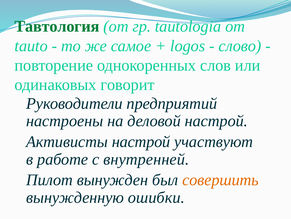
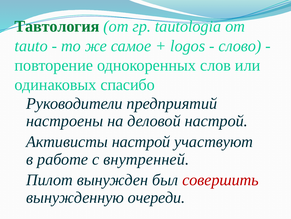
говорит: говорит -> спасибо (128, 84)
совершить colour: orange -> red (220, 179)
ошибки: ошибки -> очереди (156, 197)
